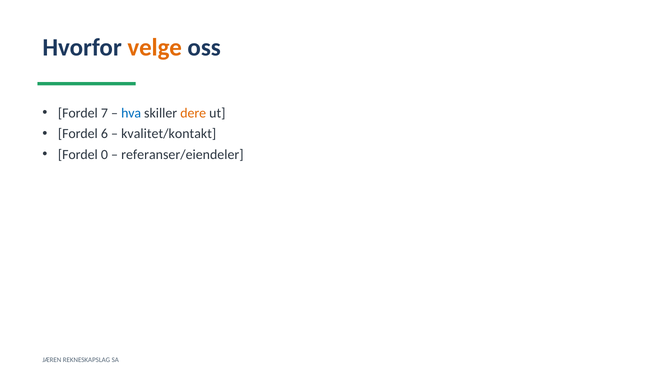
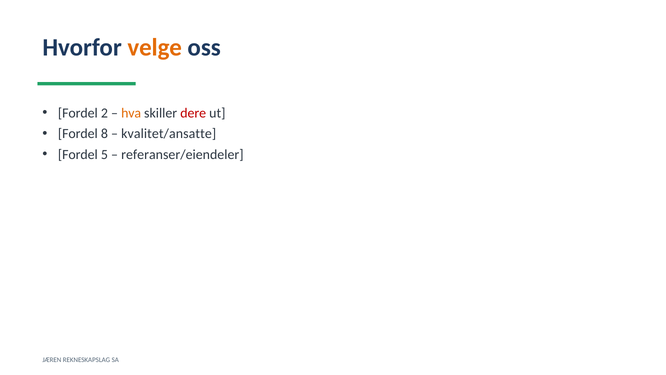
7: 7 -> 2 (104, 113)
hva colour: blue -> orange (131, 113)
dere colour: orange -> red (193, 113)
6: 6 -> 8 (104, 134)
kvalitet/kontakt: kvalitet/kontakt -> kvalitet/ansatte (169, 134)
0: 0 -> 5 (104, 154)
